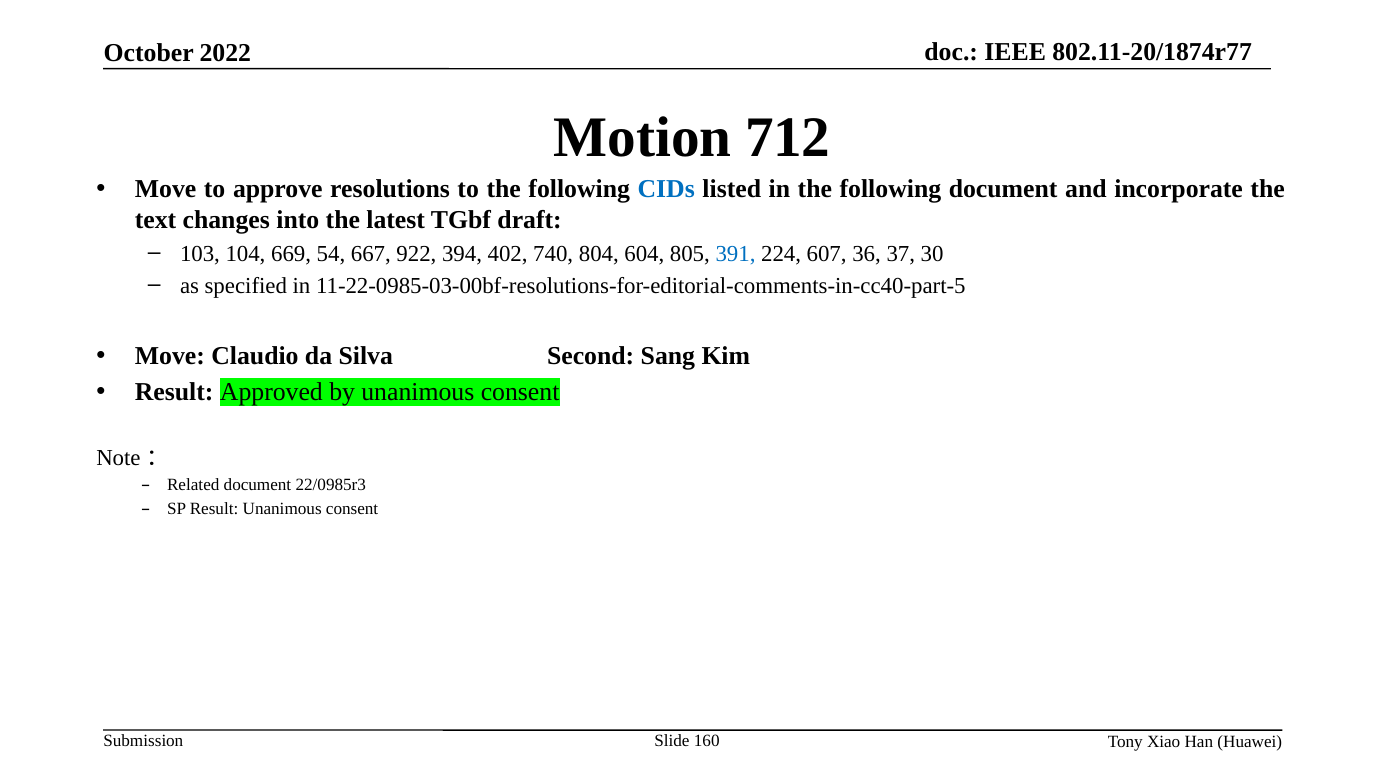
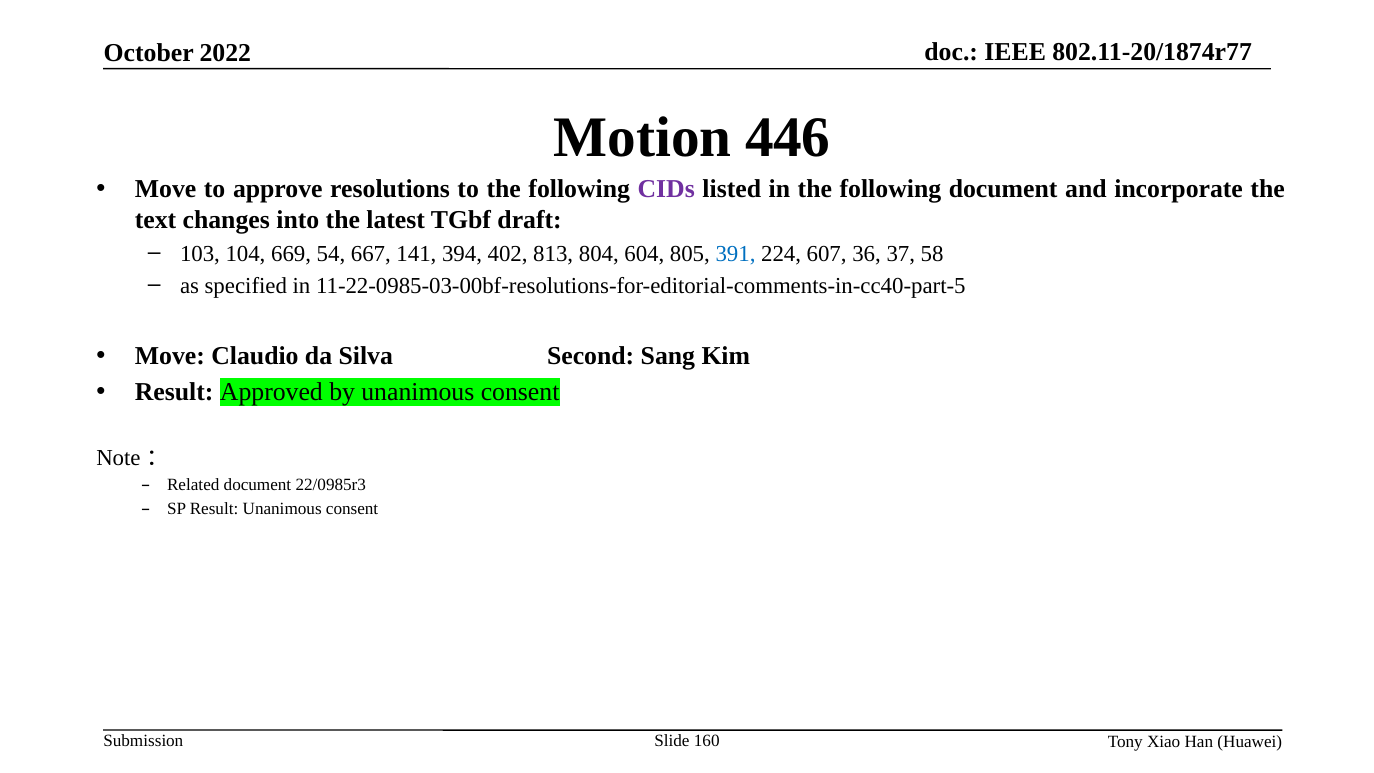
712: 712 -> 446 (787, 138)
CIDs colour: blue -> purple (666, 189)
922: 922 -> 141 (416, 254)
740: 740 -> 813 (553, 254)
30: 30 -> 58 (932, 254)
